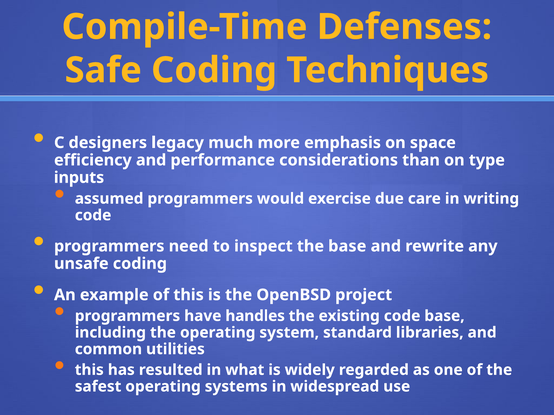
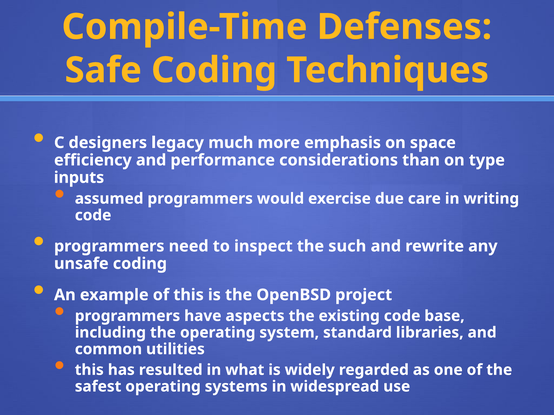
the base: base -> such (347, 246)
handles: handles -> aspects (255, 316)
